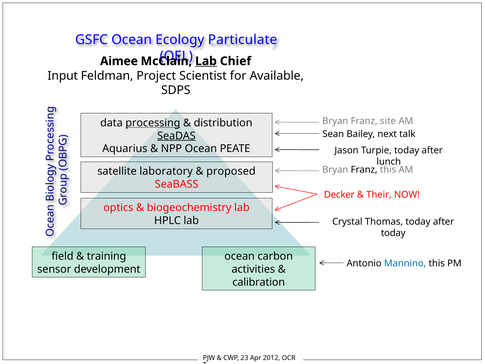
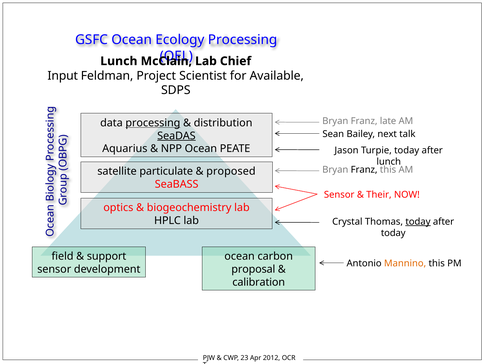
Ecology Particulate: Particulate -> Processing (243, 40)
Aimee: Aimee -> Lunch (119, 61)
Lab underline: present -> none (206, 61)
site: site -> late (388, 121)
laboratory: laboratory -> particulate (166, 171)
Decker: Decker -> Sensor (339, 195)
today underline: none -> present (418, 221)
training: training -> support (107, 256)
Mannino colour: blue -> orange (405, 263)
activities: activities -> proposal (253, 269)
